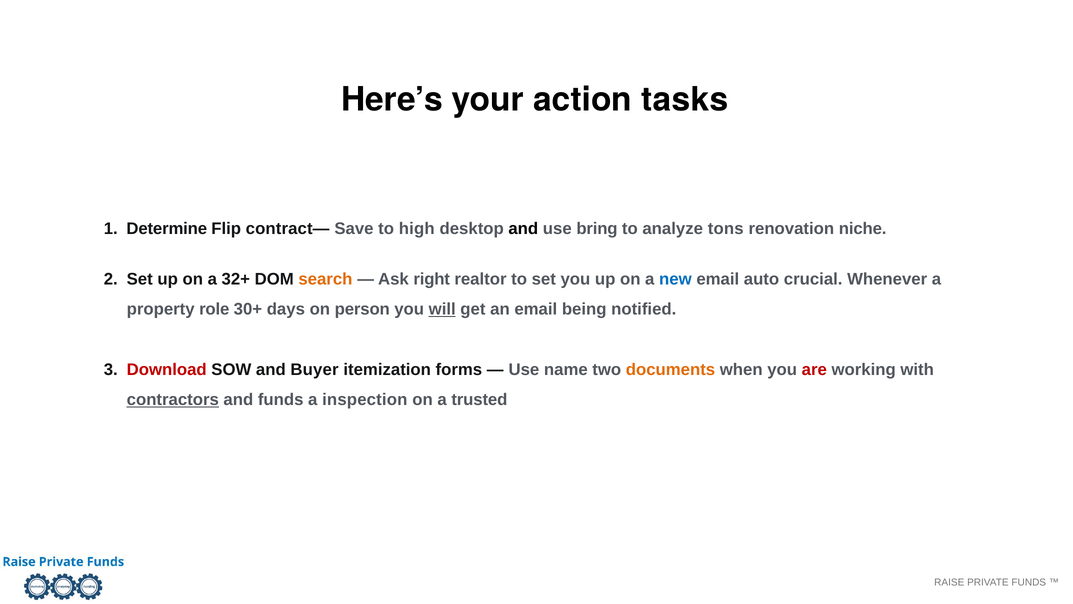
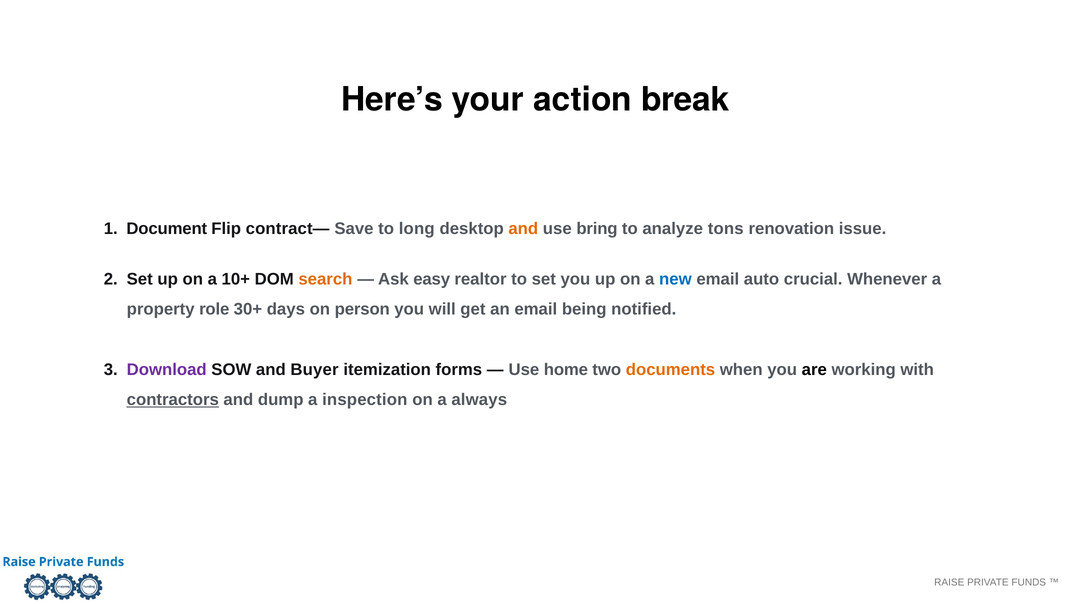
tasks: tasks -> break (685, 100)
Determine: Determine -> Document (167, 228)
high: high -> long (417, 228)
and colour: black -> orange (523, 228)
niche: niche -> issue (863, 228)
32+: 32+ -> 10+ (236, 279)
right: right -> easy (432, 279)
will underline: present -> none (442, 309)
Download colour: red -> purple (167, 369)
name: name -> home (566, 369)
are colour: red -> black (814, 369)
and funds: funds -> dump (281, 400)
trusted: trusted -> always (479, 400)
